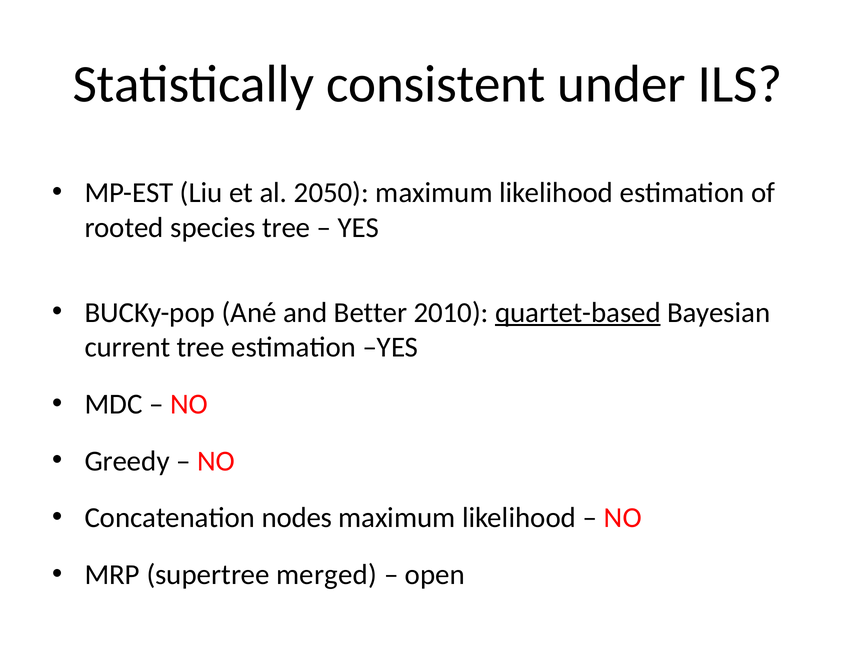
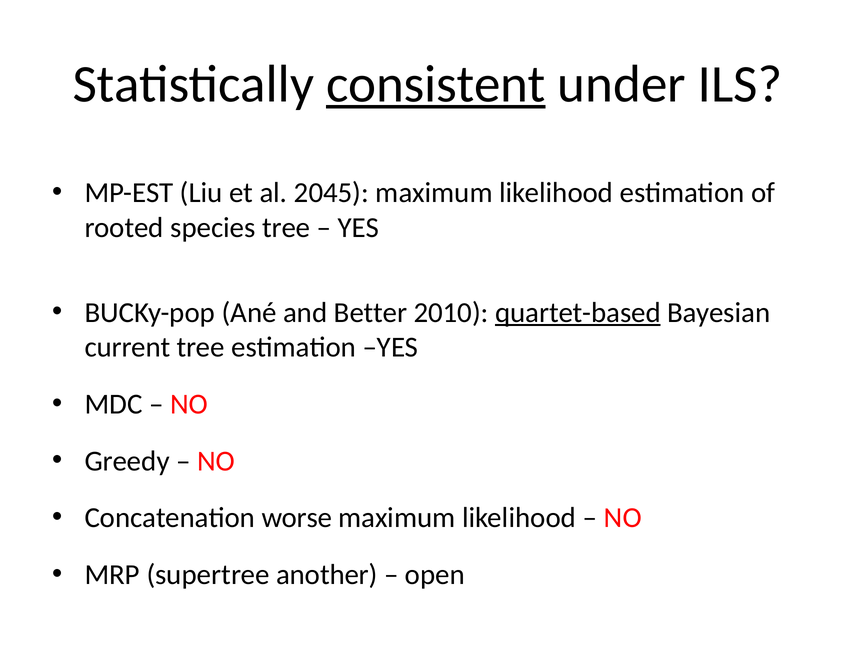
consistent underline: none -> present (436, 84)
2050: 2050 -> 2045 (331, 193)
nodes: nodes -> worse (297, 518)
merged: merged -> another (327, 575)
